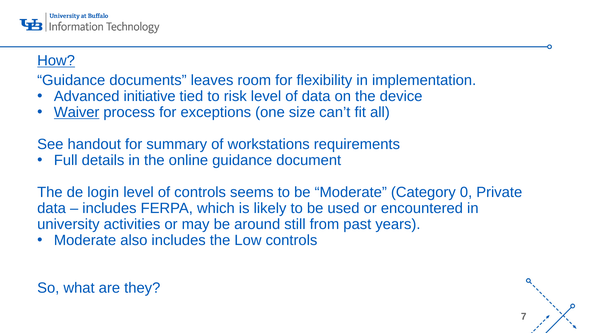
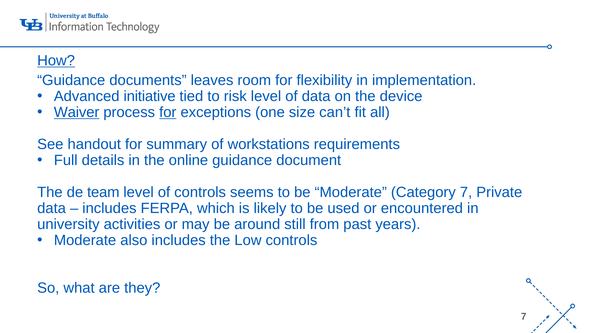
for underline: none -> present (168, 112)
login: login -> team (103, 192)
Category 0: 0 -> 7 (466, 192)
